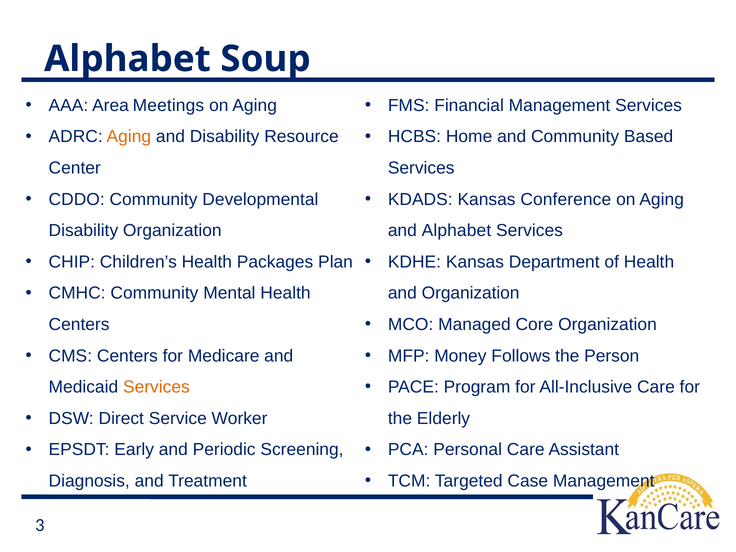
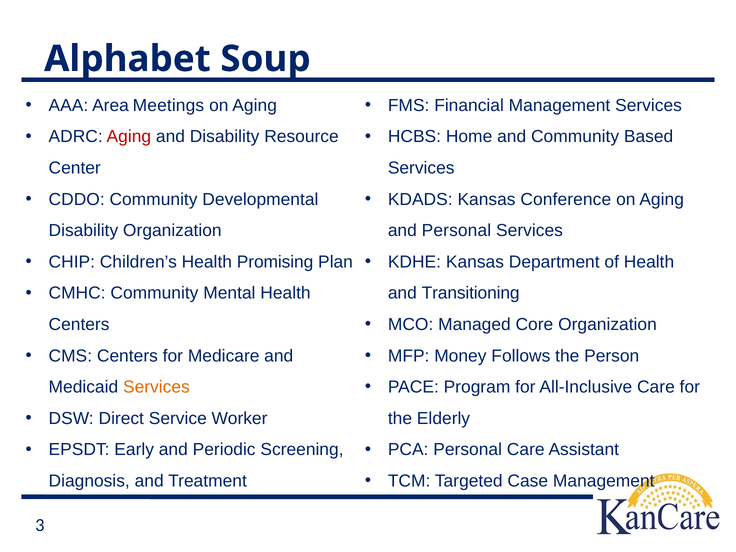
Aging colour: orange -> red (129, 137)
and Alphabet: Alphabet -> Personal (456, 231)
Packages: Packages -> Promising (275, 262)
and Organization: Organization -> Transitioning (471, 293)
